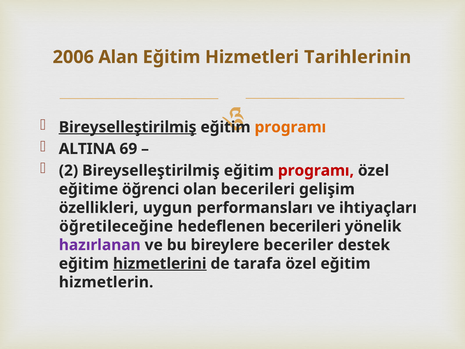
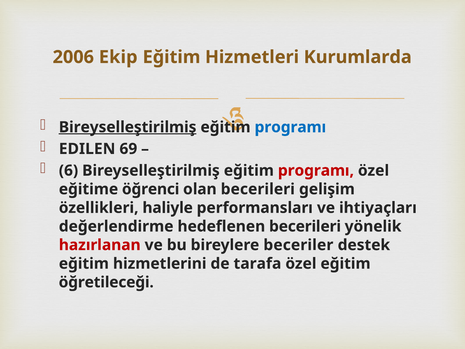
Alan: Alan -> Ekip (118, 57)
Tarihlerinin: Tarihlerinin -> Kurumlarda (358, 57)
programı colour: orange -> blue (290, 127)
ALTINA: ALTINA -> EDILEN (87, 149)
2: 2 -> 6 (68, 170)
uygun: uygun -> haliyle (168, 208)
öğretileceğine: öğretileceğine -> değerlendirme (116, 226)
hazırlanan colour: purple -> red (100, 245)
hizmetlerini underline: present -> none (160, 263)
hizmetlerin: hizmetlerin -> öğretileceği (106, 282)
